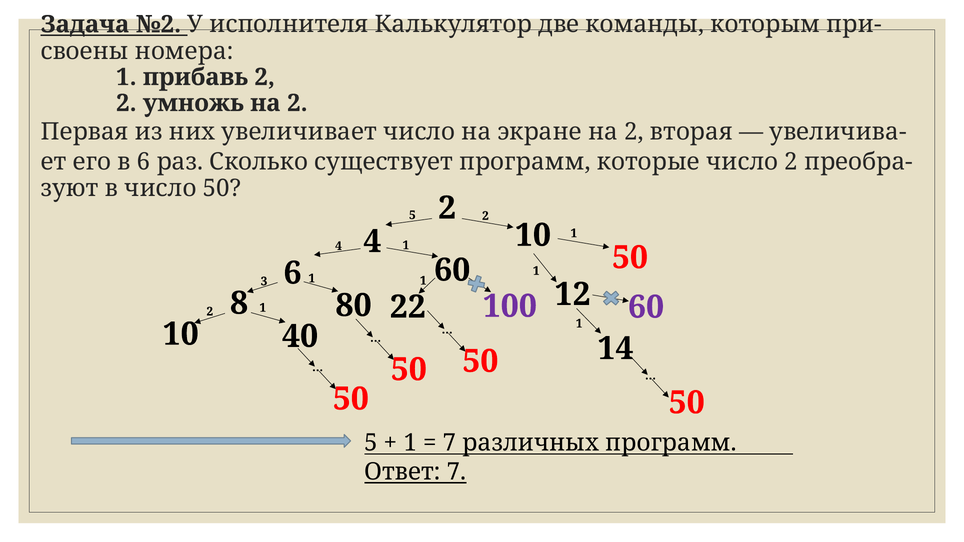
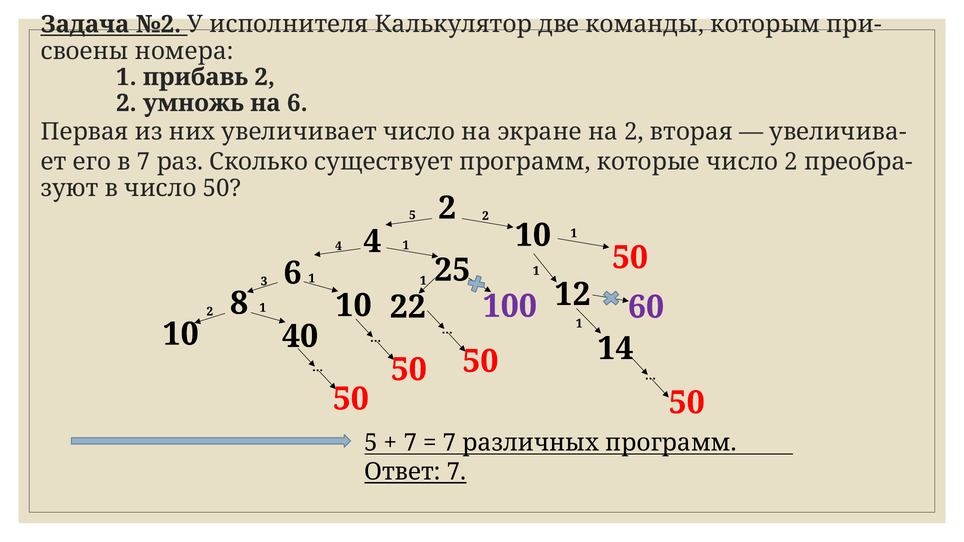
умножь на 2: 2 -> 6 (297, 103)
в 6: 6 -> 7 (144, 162)
6 60: 60 -> 25 (452, 270)
8 80: 80 -> 10 (354, 306)
1: 1 -> 7 (410, 443)
